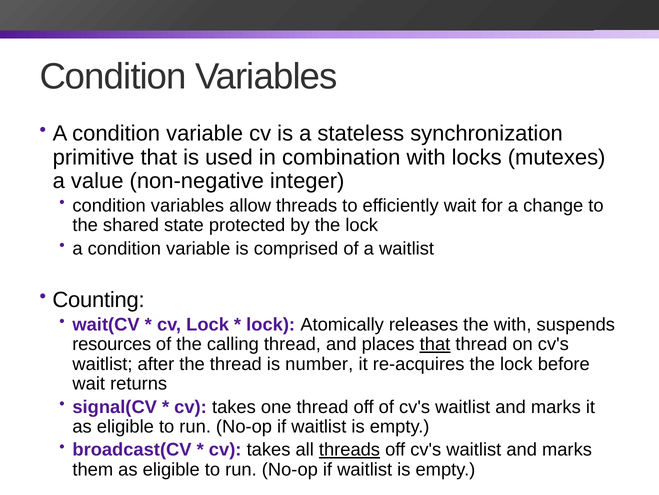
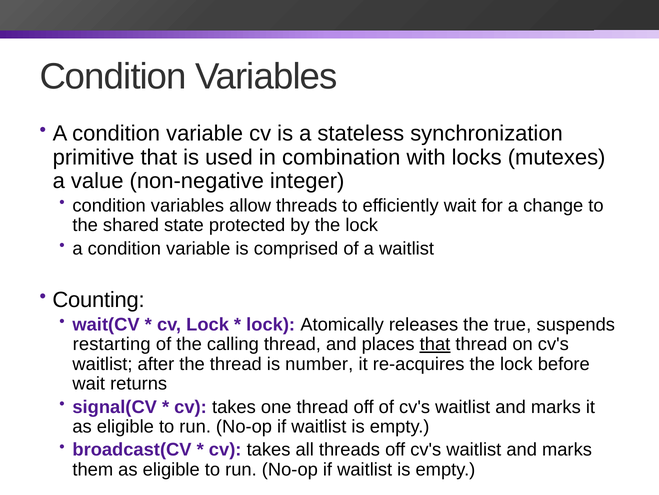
the with: with -> true (513, 324)
resources: resources -> restarting (112, 344)
threads underline: present -> none (350, 449)
